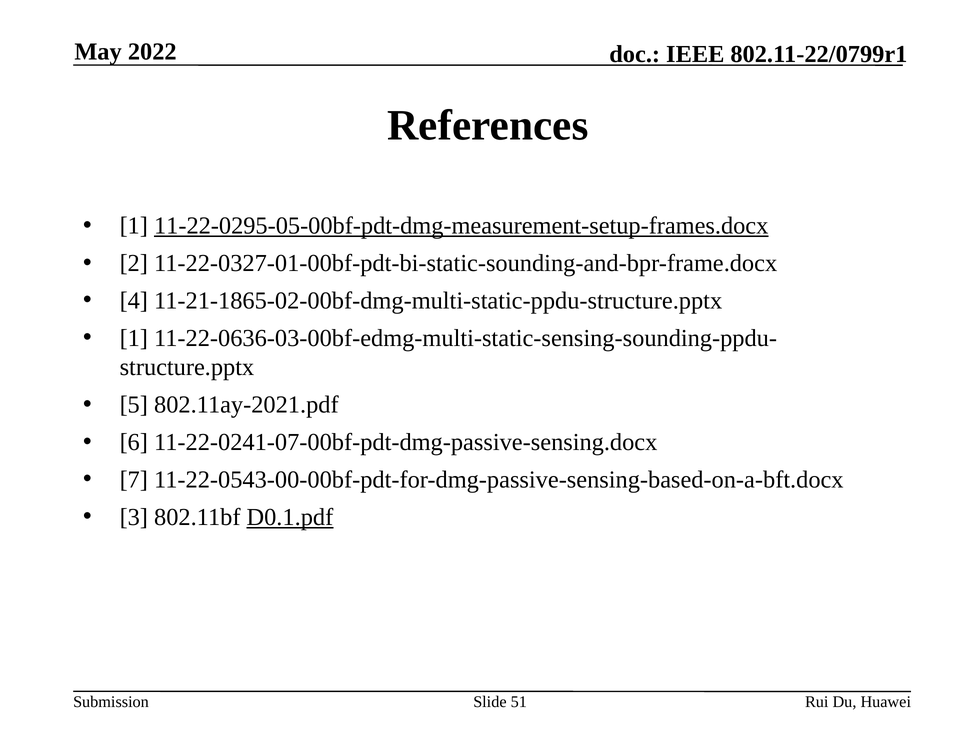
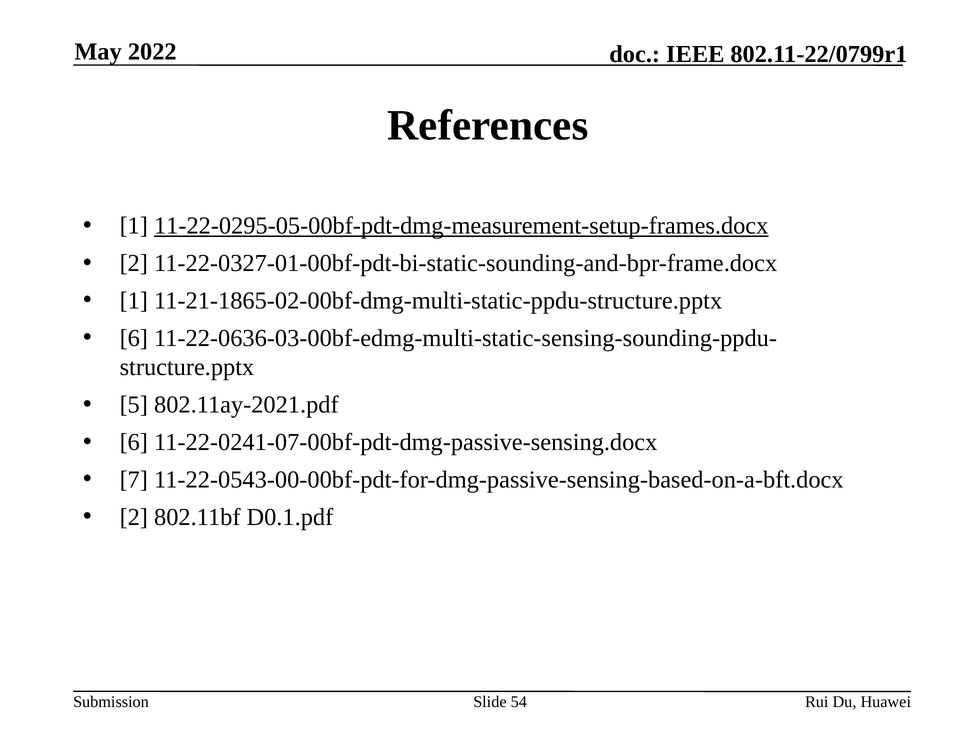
4: 4 -> 1 (134, 301)
1: 1 -> 6 (134, 338)
3: 3 -> 2 (134, 517)
D0.1.pdf underline: present -> none (290, 517)
51: 51 -> 54 (519, 702)
